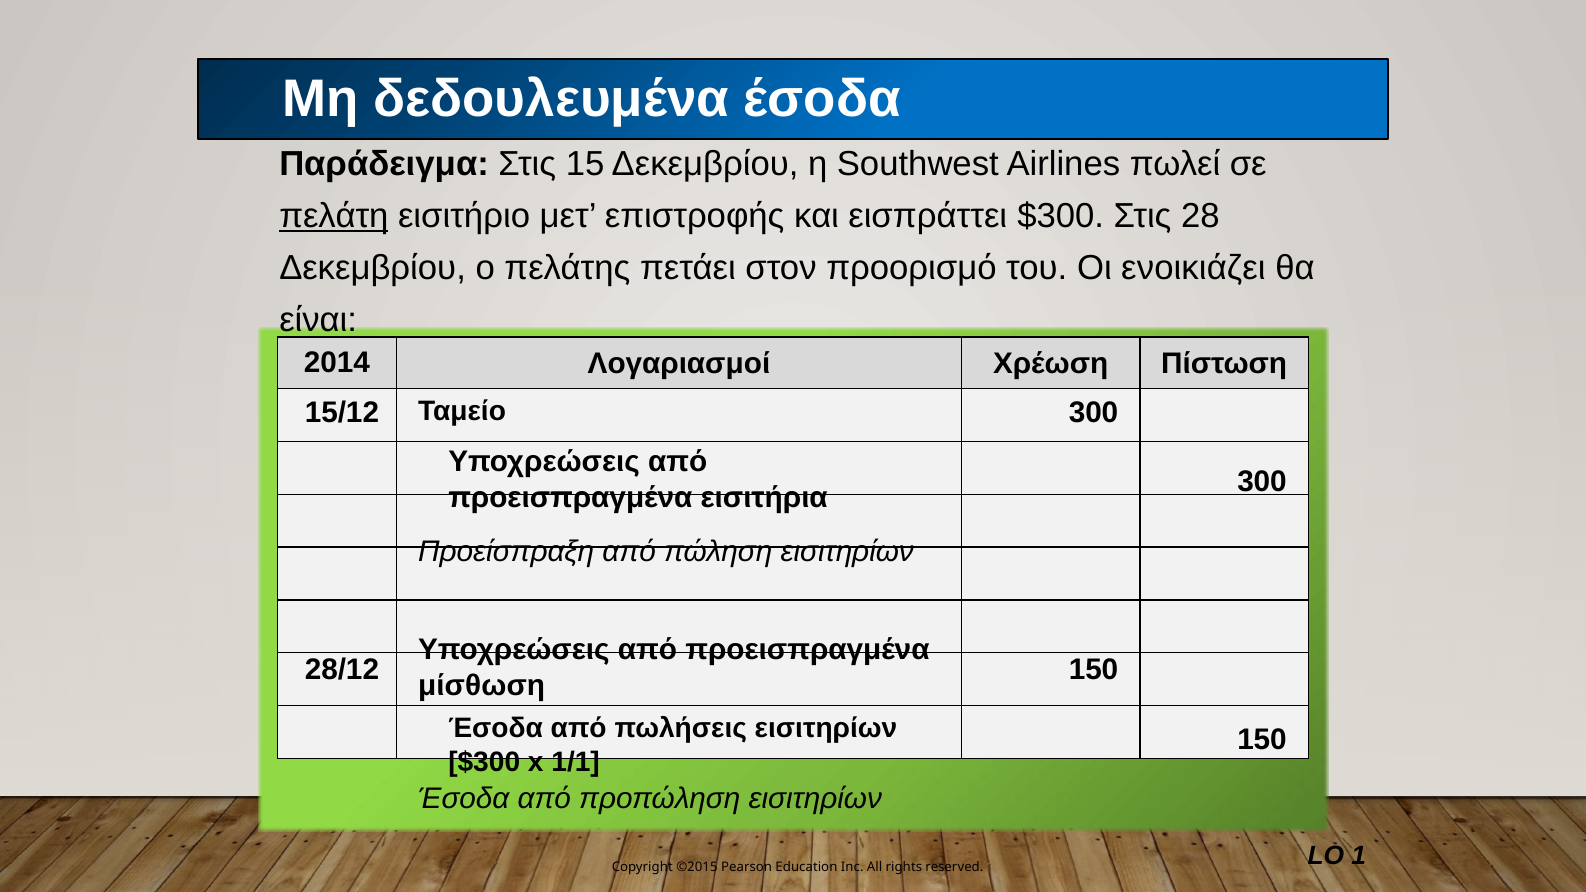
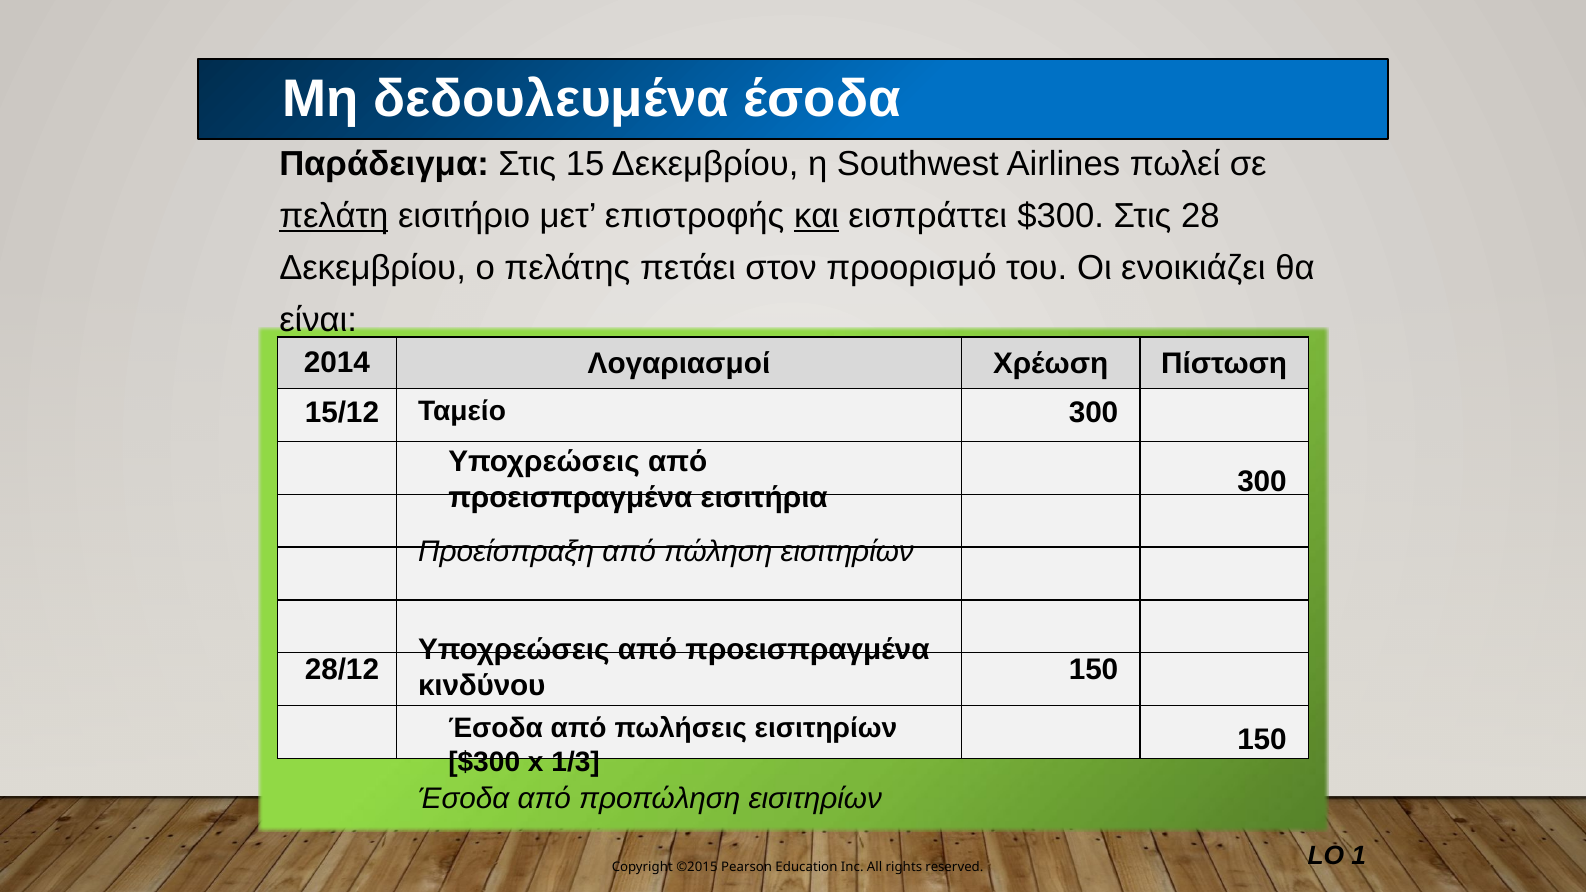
και underline: none -> present (816, 216)
μίσθωση: μίσθωση -> κινδύνου (482, 686)
1/1: 1/1 -> 1/3 (576, 762)
